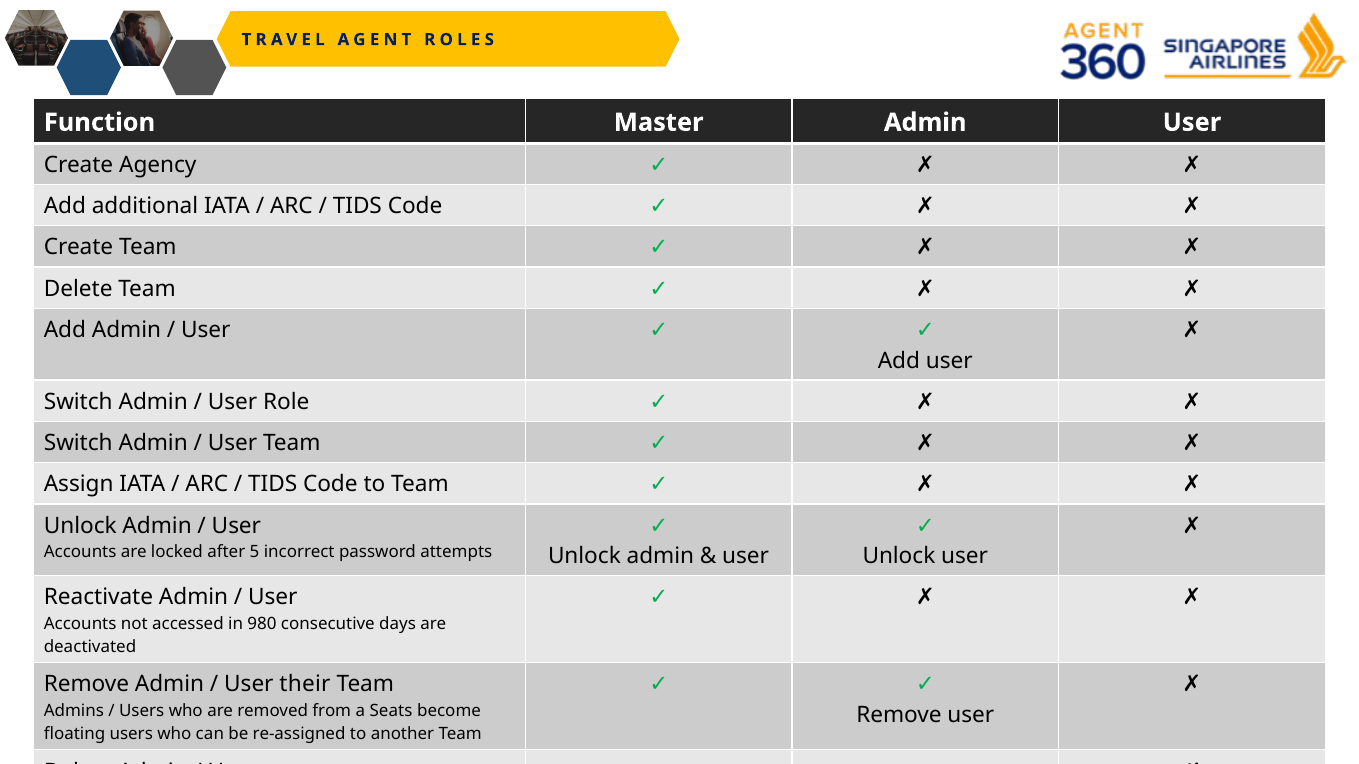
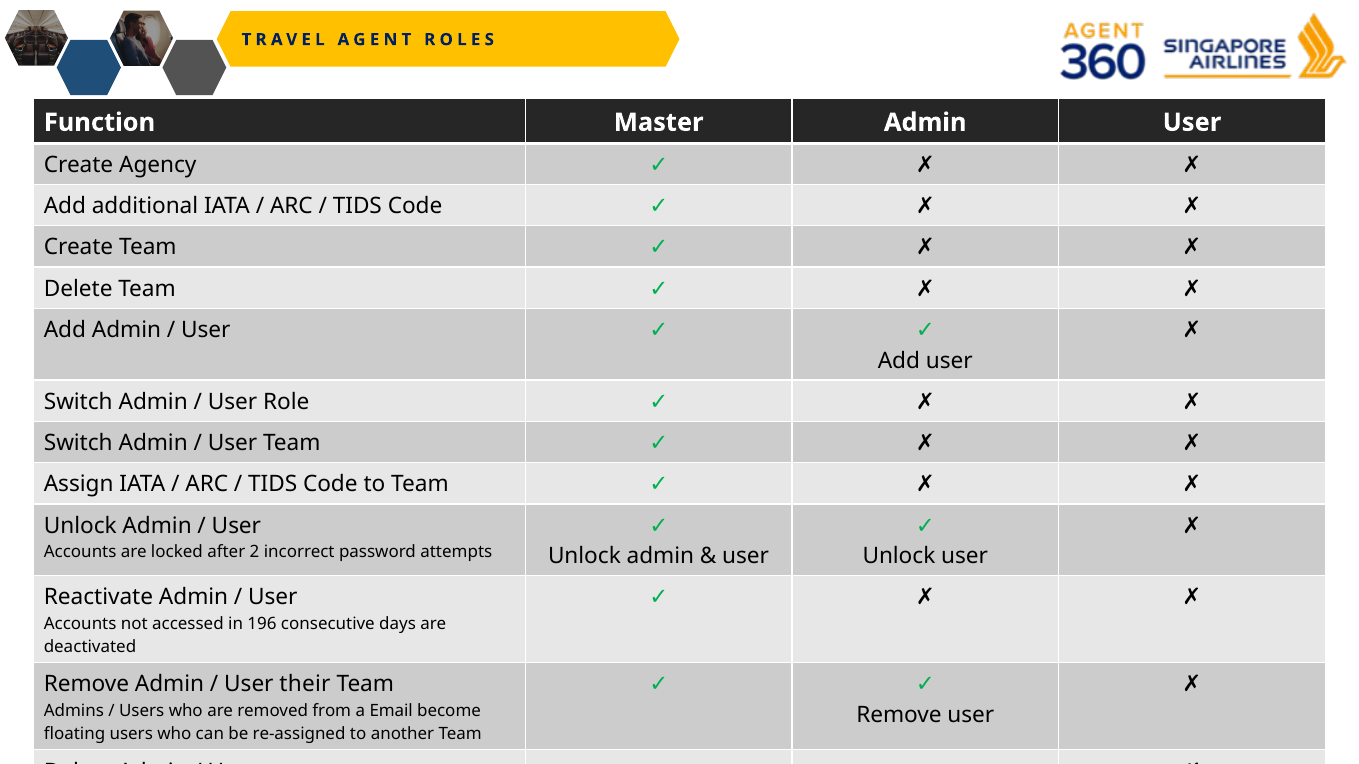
5: 5 -> 2 (255, 553)
980: 980 -> 196 (262, 624)
Seats: Seats -> Email (391, 712)
